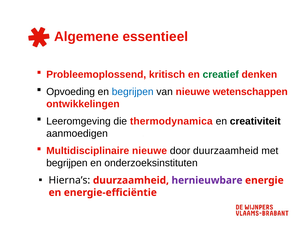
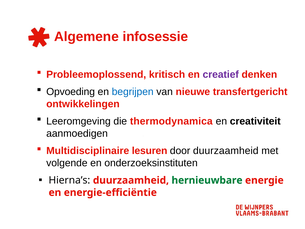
essentieel: essentieel -> infosessie (155, 37)
creatief colour: green -> purple (221, 74)
wetenschappen: wetenschappen -> transfertgericht (250, 92)
Multidisciplinaire nieuwe: nieuwe -> lesuren (150, 151)
begrijpen: begrijpen -> volgende (67, 163)
hernieuwbare colour: purple -> green (207, 180)
